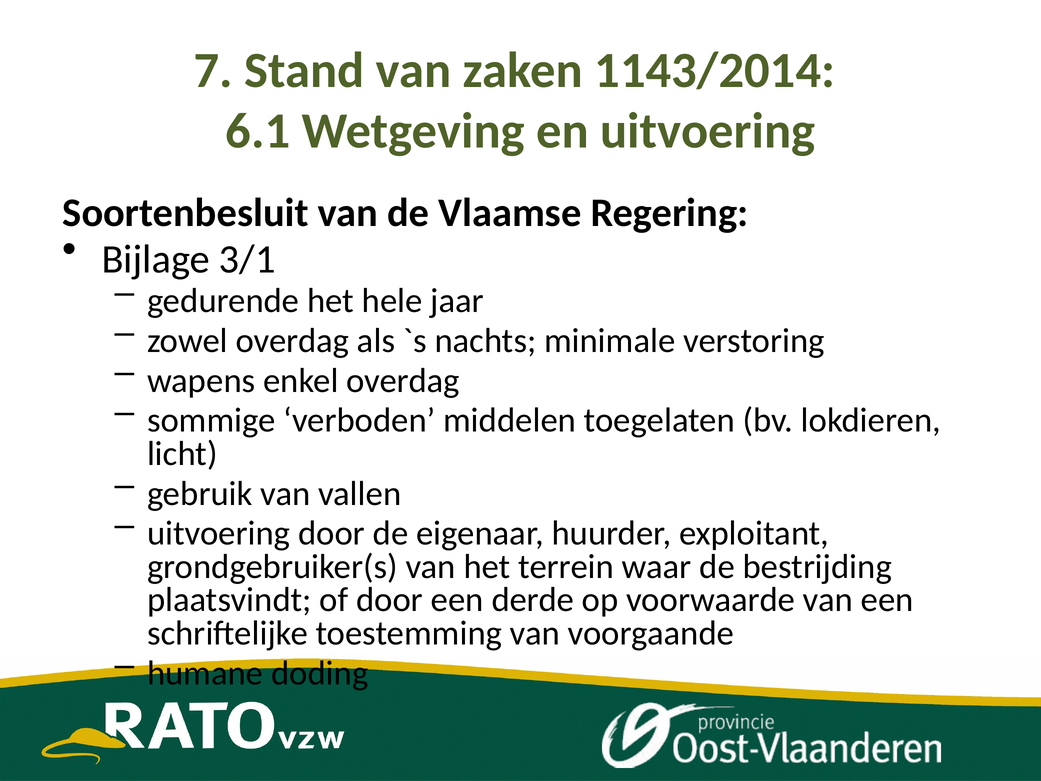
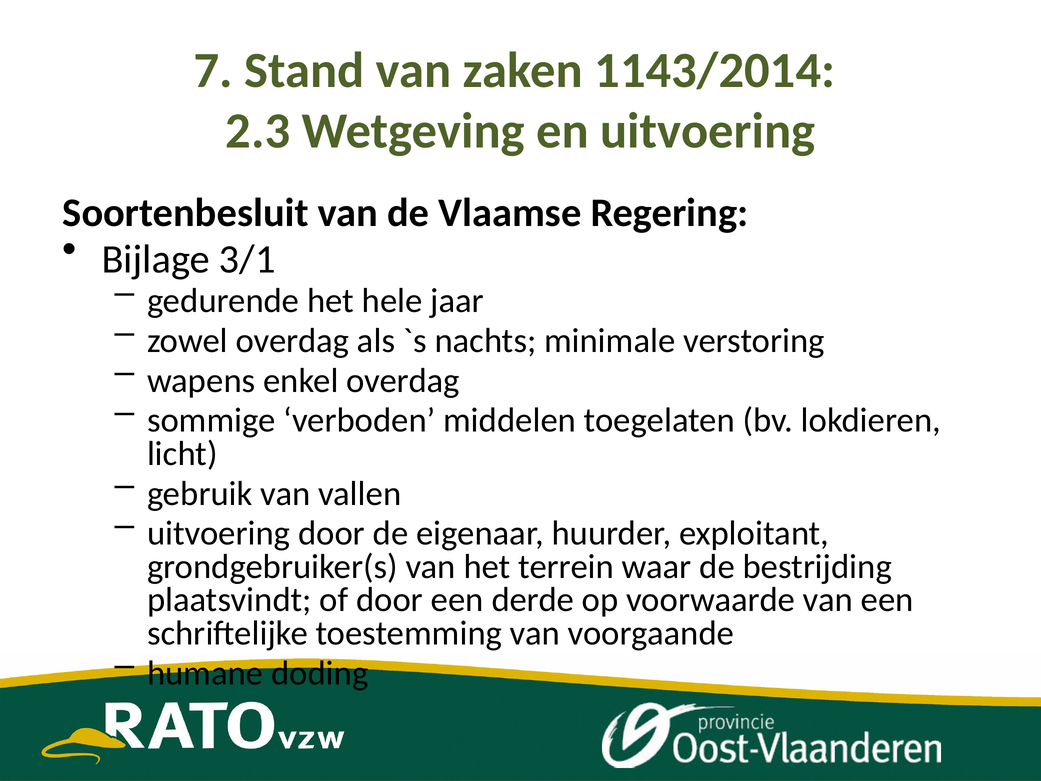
6.1: 6.1 -> 2.3 (258, 131)
